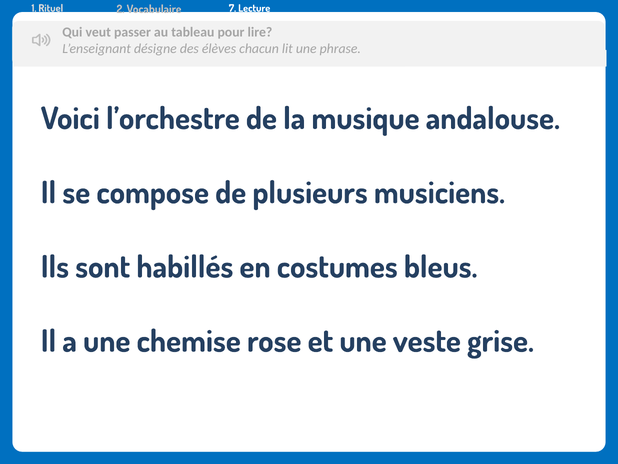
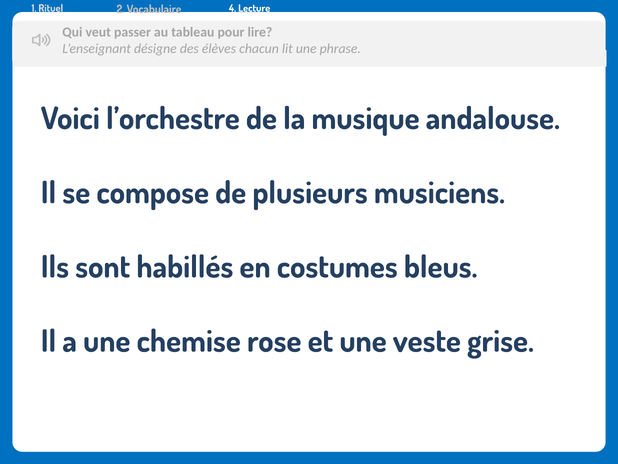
7: 7 -> 4 (232, 8)
